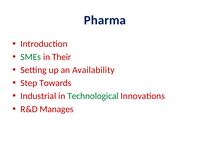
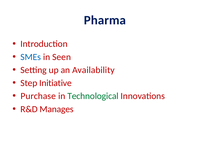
SMEs colour: green -> blue (31, 57)
Their: Their -> Seen (62, 57)
Towards: Towards -> Initiative (55, 83)
Industrial: Industrial -> Purchase (38, 96)
